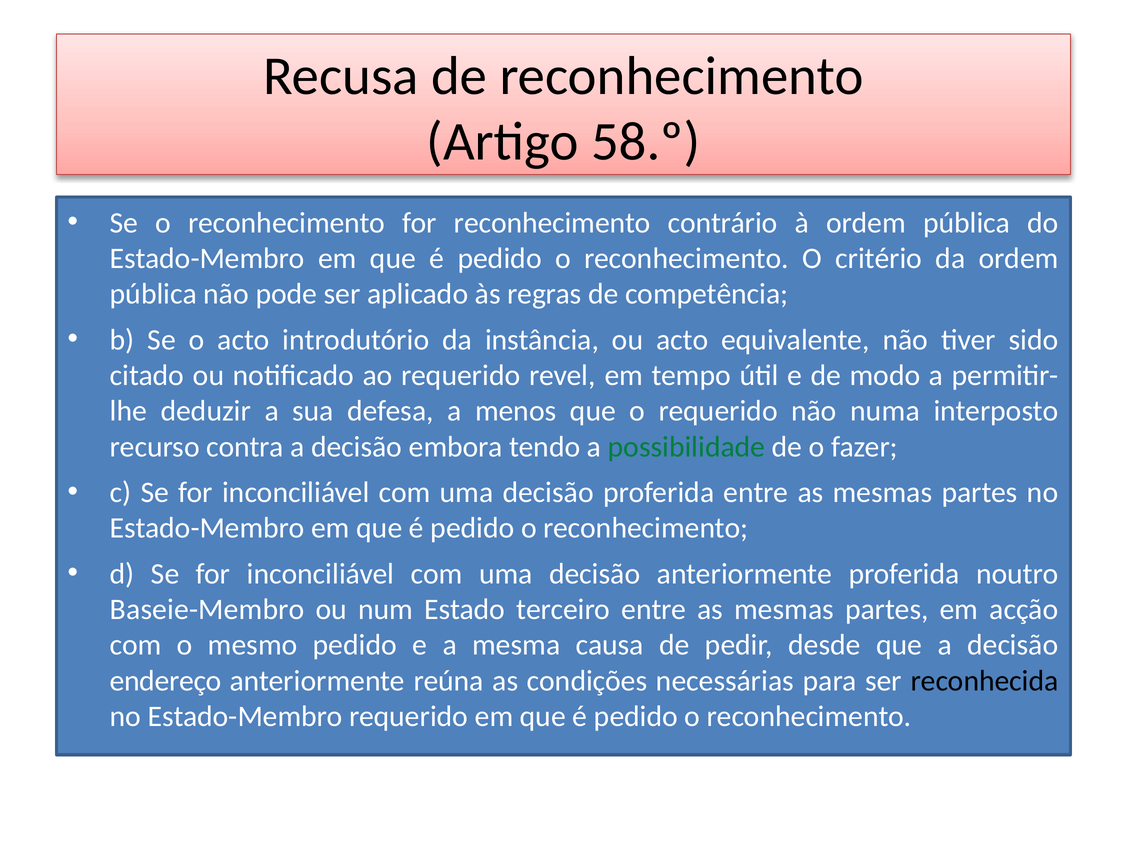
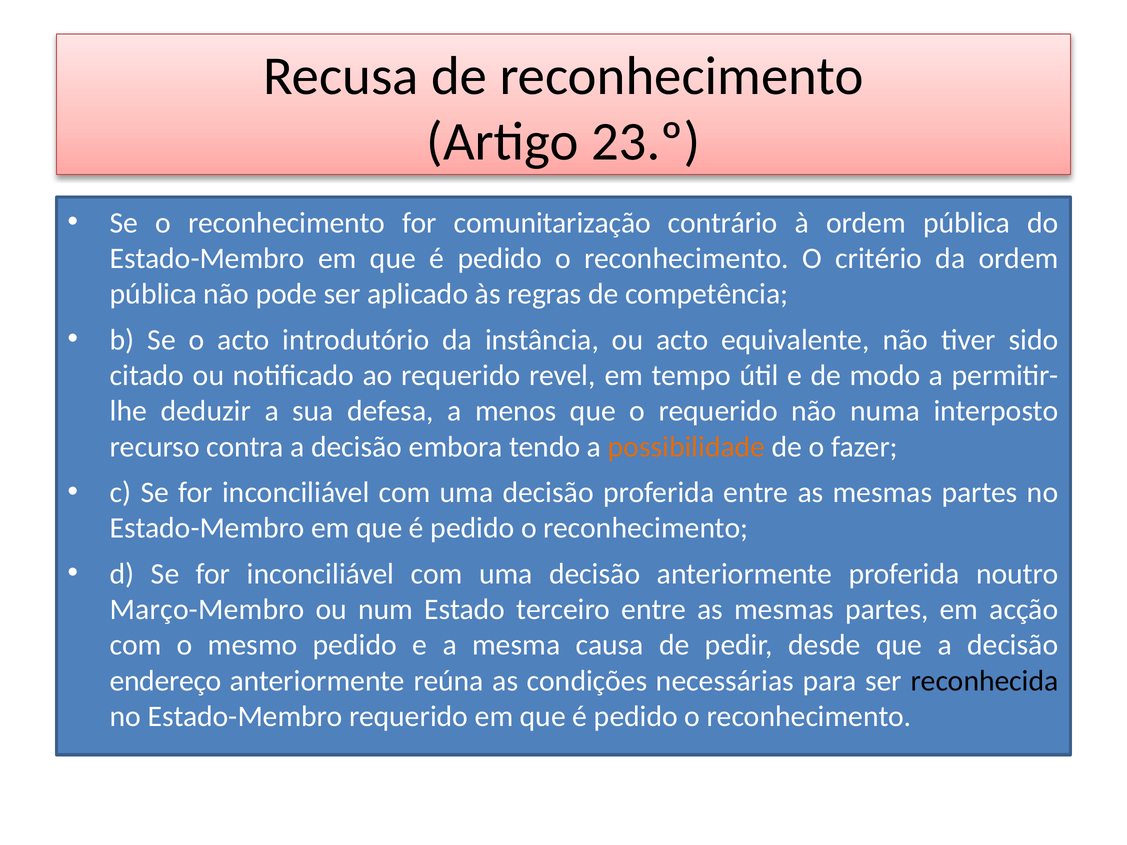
58.º: 58.º -> 23.º (646, 142)
for reconhecimento: reconhecimento -> comunitarização (552, 223)
possibilidade colour: green -> orange (687, 447)
Baseie-Membro: Baseie-Membro -> Março-Membro (207, 610)
